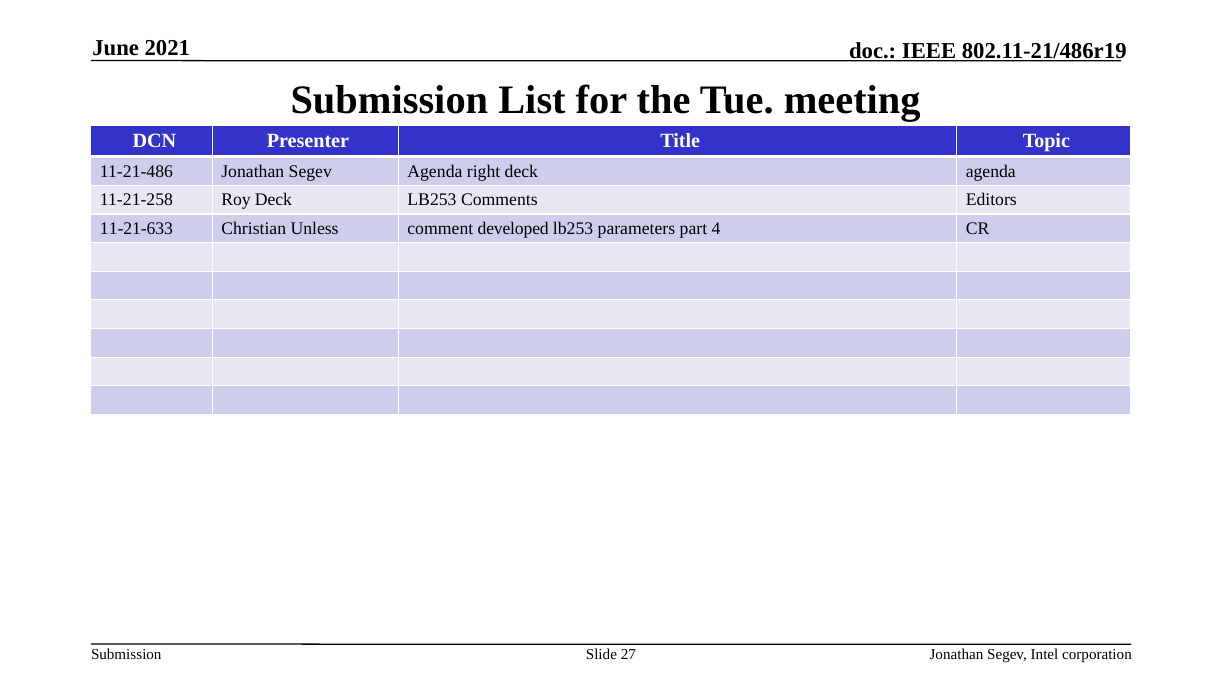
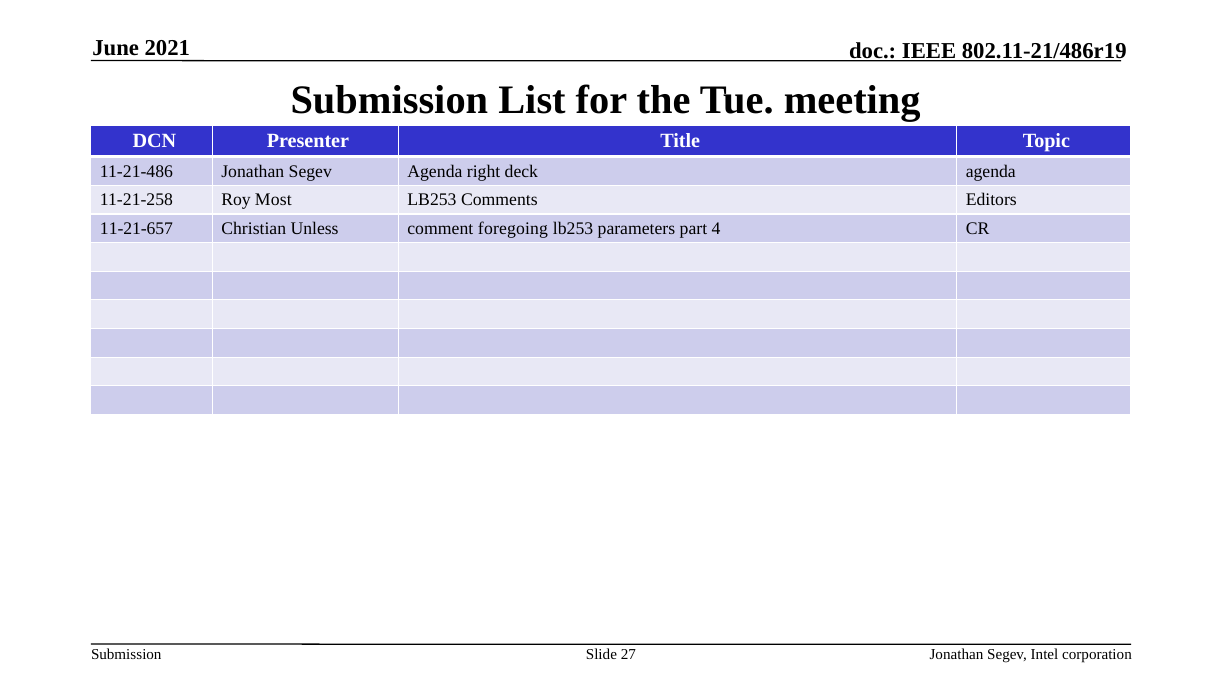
Roy Deck: Deck -> Most (273, 200)
11-21-633: 11-21-633 -> 11-21-657 (137, 228)
developed: developed -> foregoing (513, 228)
